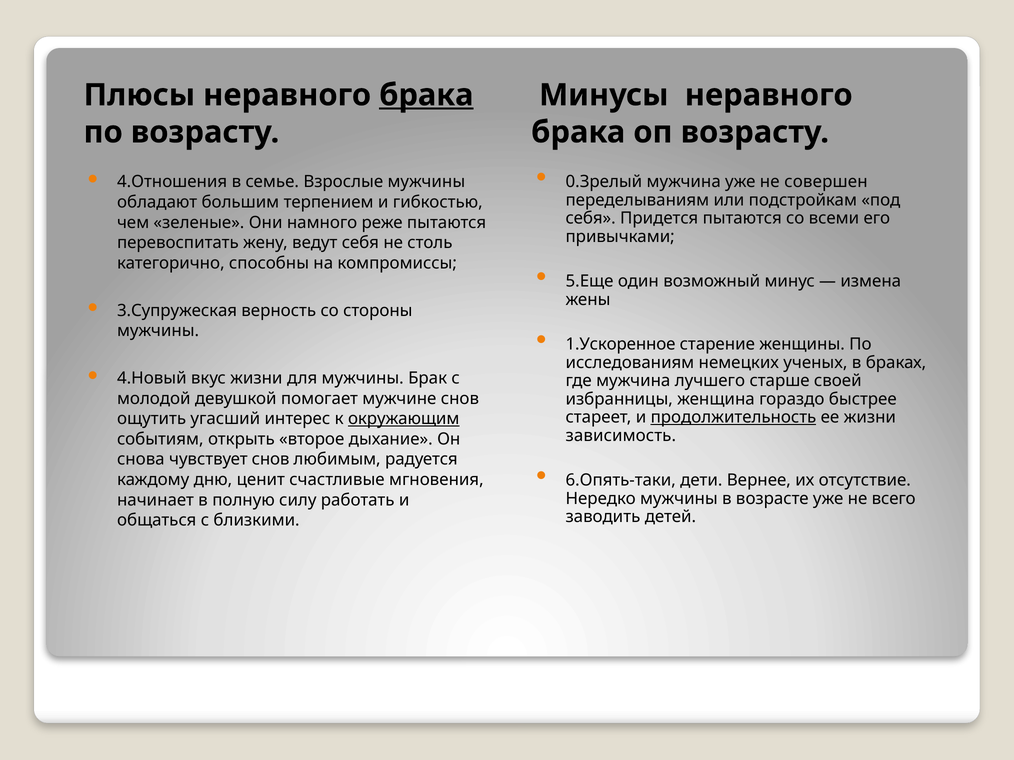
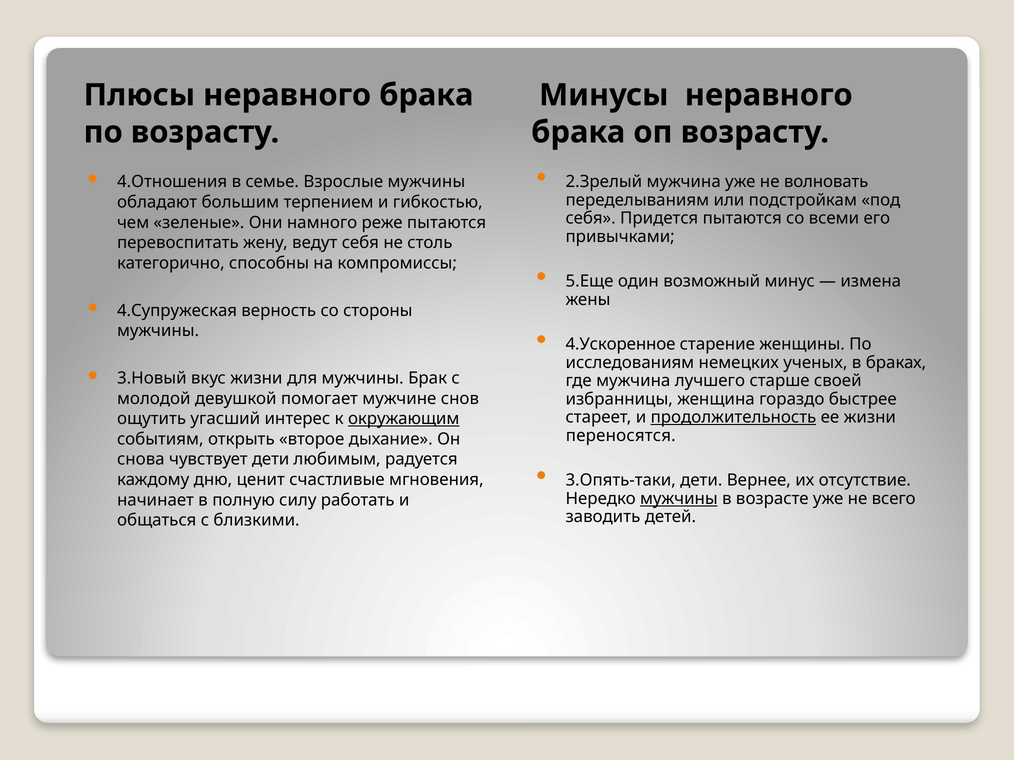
брака underline: present -> none (426, 95)
0.Зрелый: 0.Зрелый -> 2.Зрелый (604, 182)
совершен: совершен -> волновать (826, 182)
3.Супружеская: 3.Супружеская -> 4.Супружеская (177, 311)
1.Ускоренное: 1.Ускоренное -> 4.Ускоренное (621, 345)
4.Новый: 4.Новый -> 3.Новый (152, 379)
зависимость: зависимость -> переносятся (621, 436)
чувствует снов: снов -> дети (271, 460)
6.Опять-таки: 6.Опять-таки -> 3.Опять-таки (621, 481)
мужчины underline: none -> present (679, 499)
